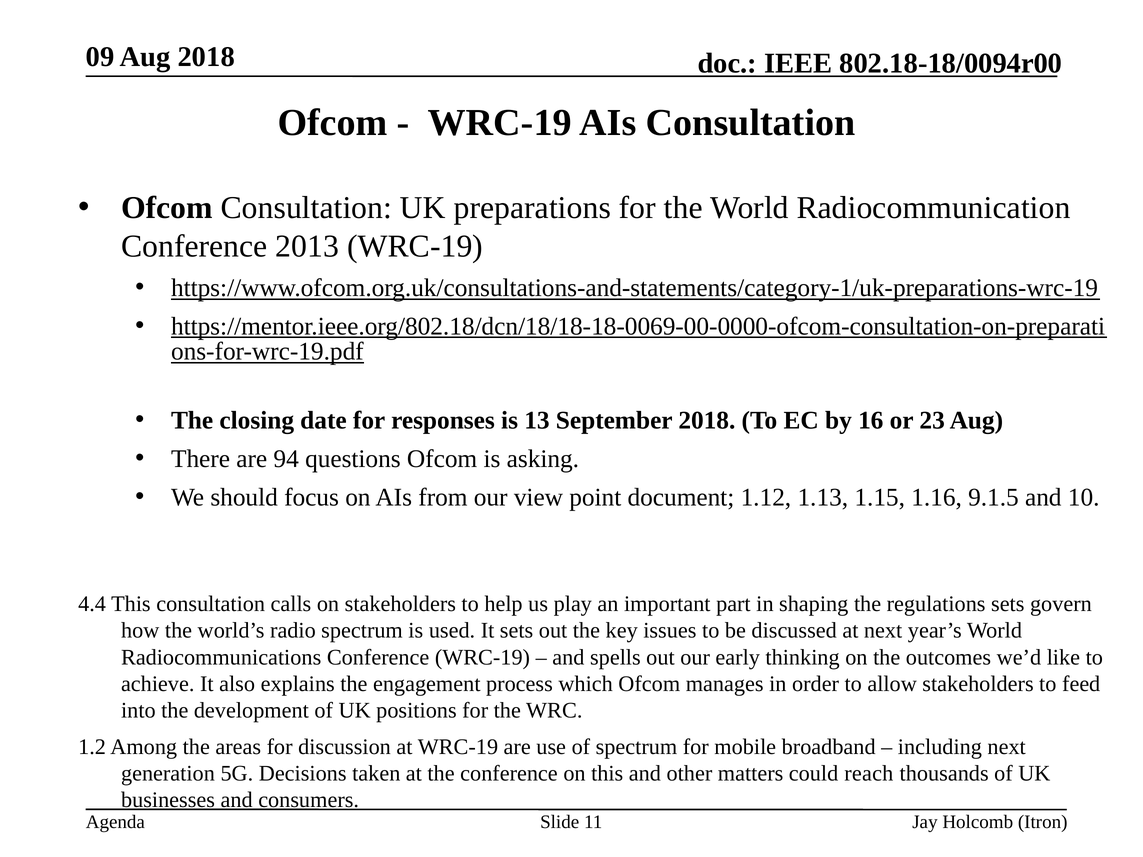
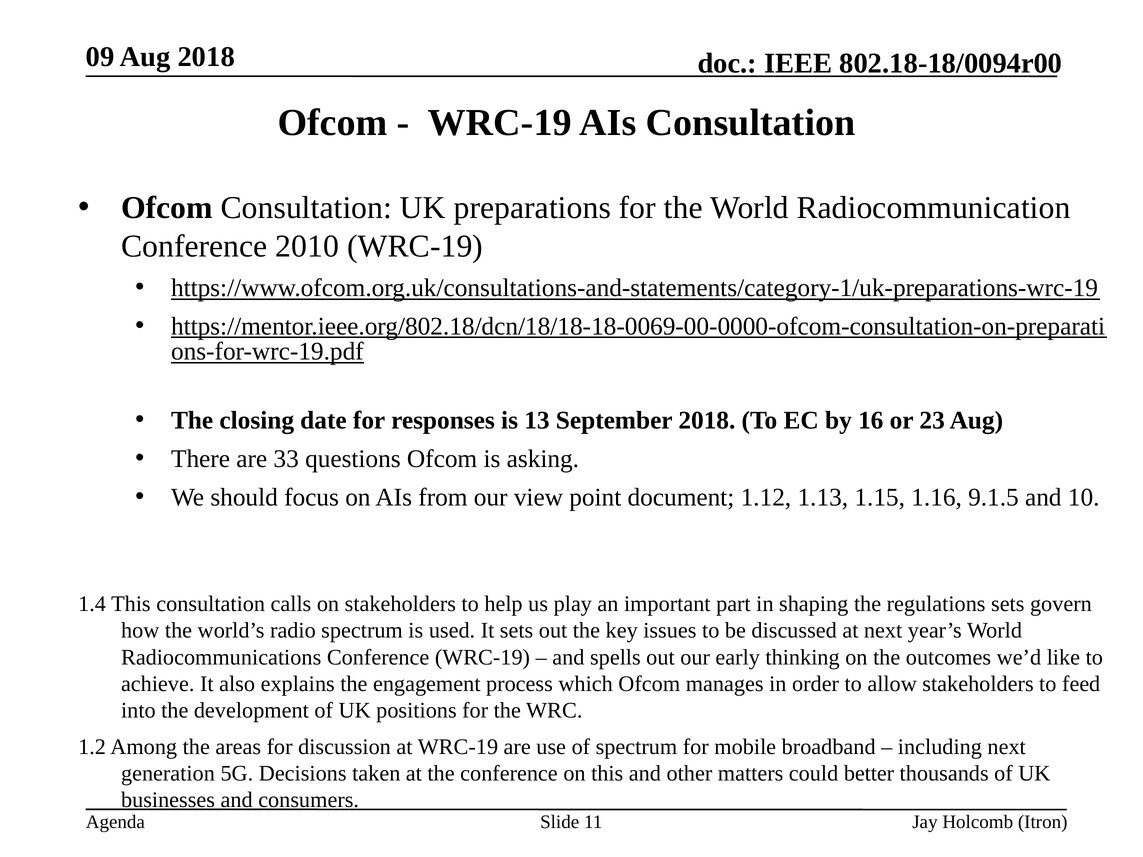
2013: 2013 -> 2010 (307, 246)
94: 94 -> 33 (286, 459)
4.4: 4.4 -> 1.4 (92, 604)
reach: reach -> better (869, 774)
